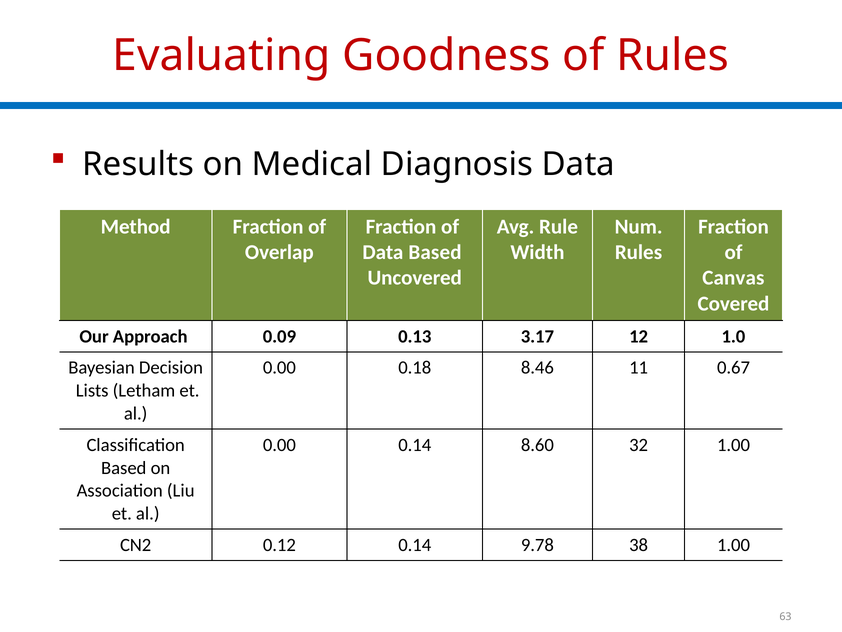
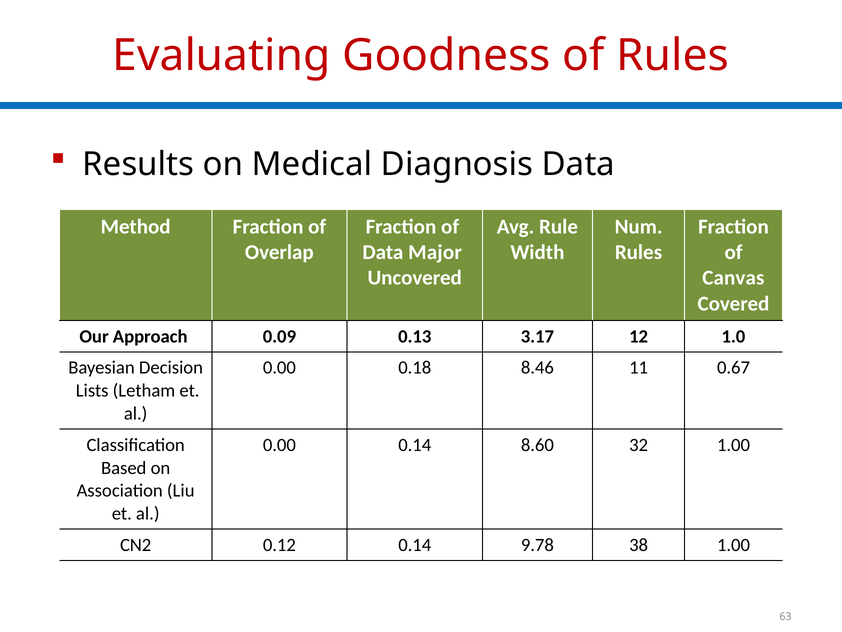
Data Based: Based -> Major (435, 252)
